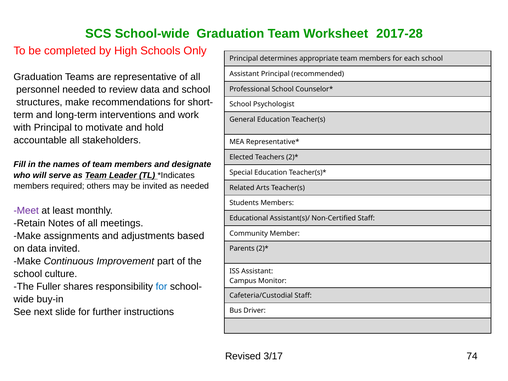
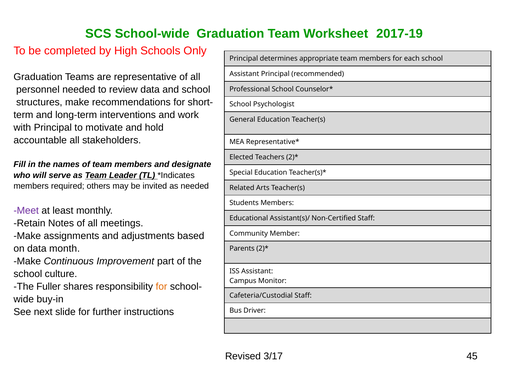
2017-28: 2017-28 -> 2017-19 (400, 34)
data invited: invited -> month (65, 249)
for colour: blue -> orange (161, 287)
74: 74 -> 45 (472, 356)
